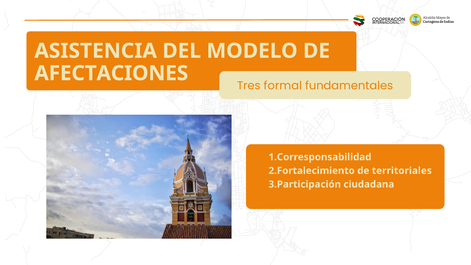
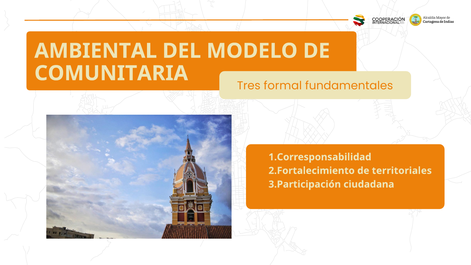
ASISTENCIA: ASISTENCIA -> AMBIENTAL (96, 51)
AFECTACIONES: AFECTACIONES -> COMUNITARIA (111, 73)
